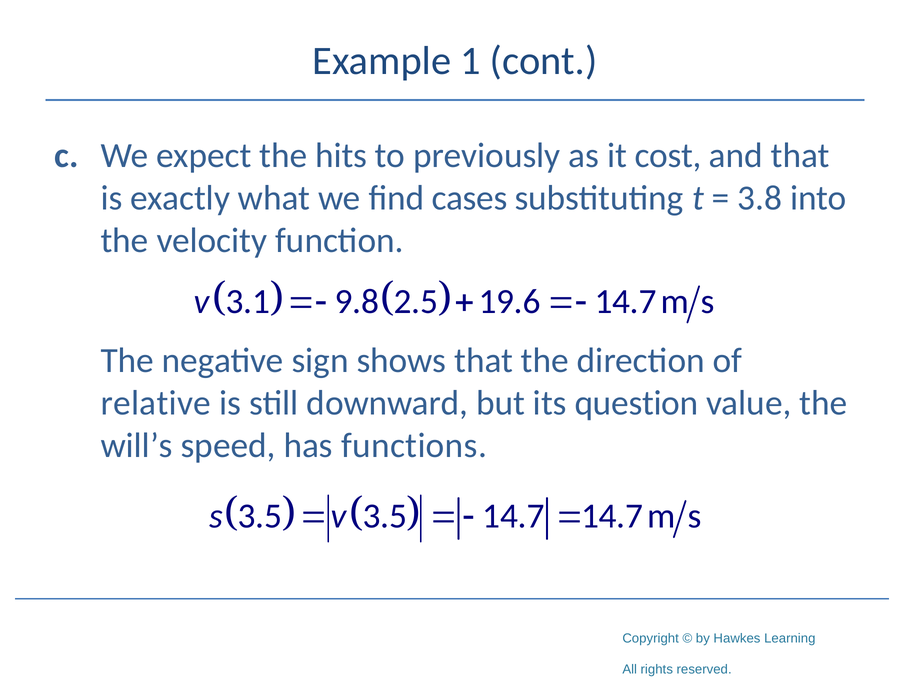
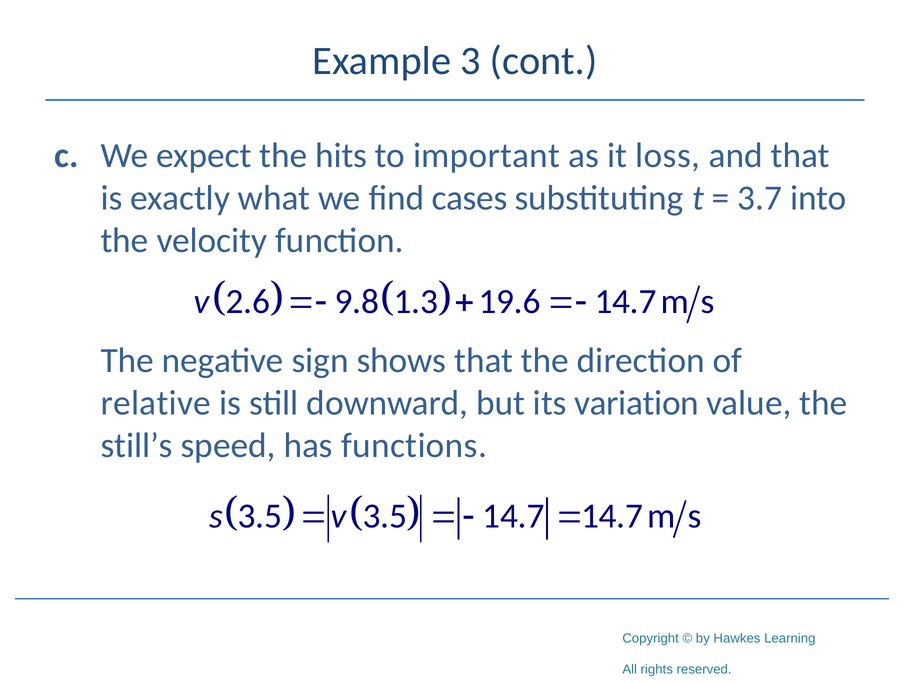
1: 1 -> 3 (471, 61)
previously: previously -> important (487, 156)
cost: cost -> loss (668, 156)
3.8: 3.8 -> 3.7 (760, 198)
3.1: 3.1 -> 2.6 (248, 302)
2.5: 2.5 -> 1.3 (416, 302)
question: question -> variation (637, 403)
will’s: will’s -> still’s (137, 446)
